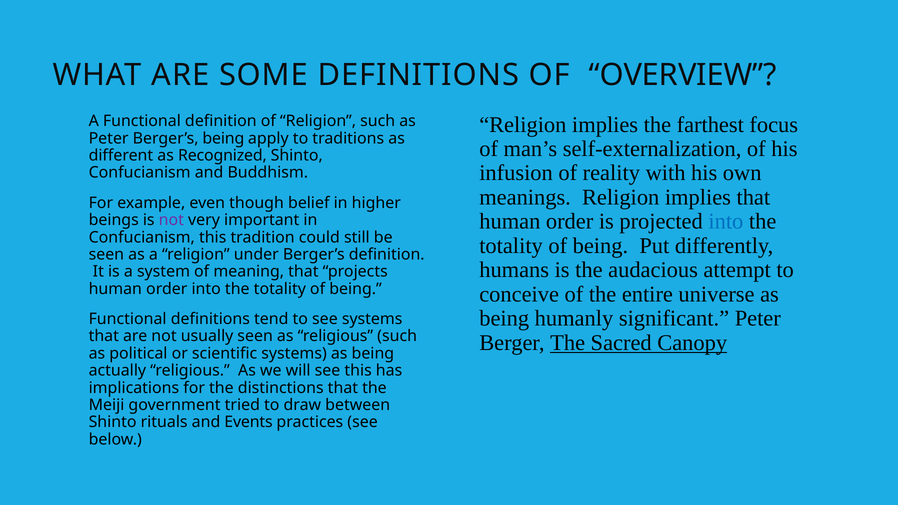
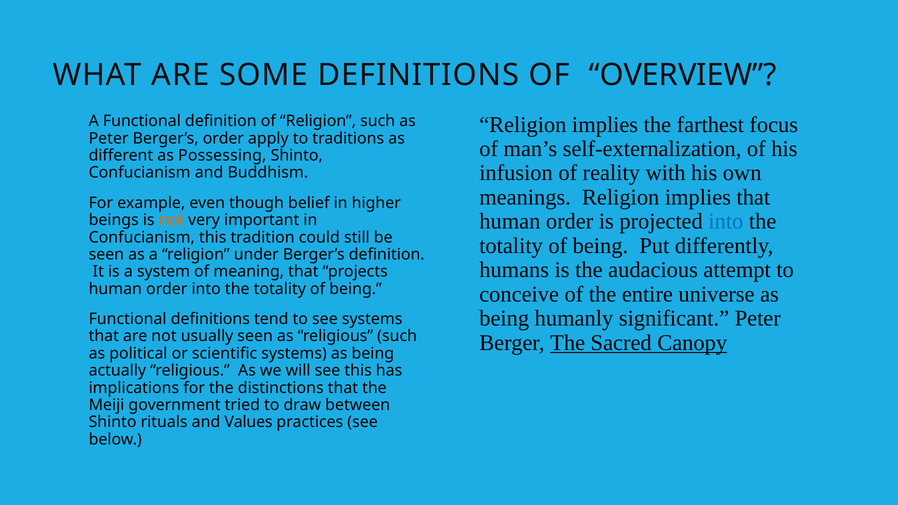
Berger’s being: being -> order (223, 138)
Recognized: Recognized -> Possessing (222, 155)
not colour: purple -> orange (171, 220)
Events: Events -> Values (248, 422)
